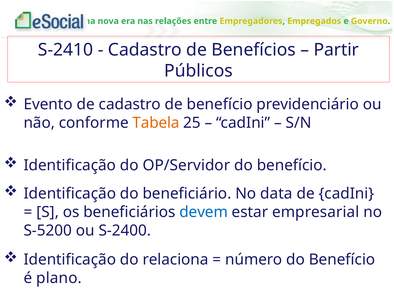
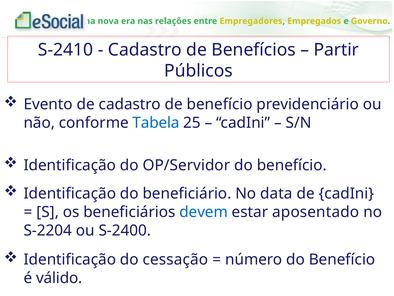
Tabela colour: orange -> blue (156, 122)
empresarial: empresarial -> aposentado (316, 212)
S-5200: S-5200 -> S-2204 (48, 230)
relaciona: relaciona -> cessação (175, 259)
plano: plano -> válido (59, 278)
